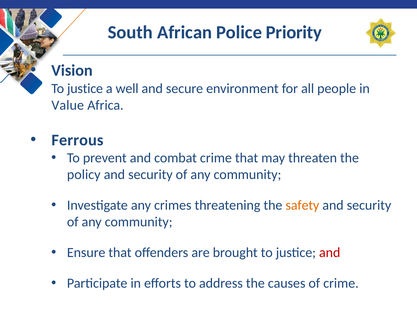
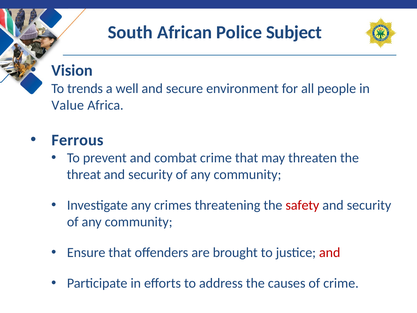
Priority: Priority -> Subject (294, 32)
justice: justice -> trends (85, 88)
policy: policy -> threat (84, 175)
safety colour: orange -> red (302, 205)
